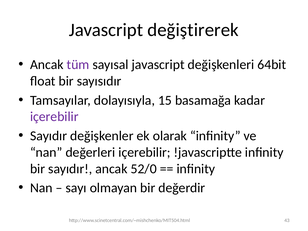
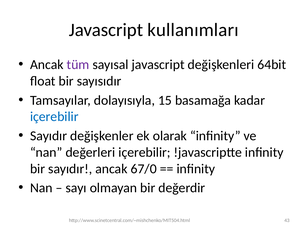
değiştirerek: değiştirerek -> kullanımları (193, 30)
içerebilir colour: purple -> blue (54, 117)
52/0: 52/0 -> 67/0 (144, 169)
